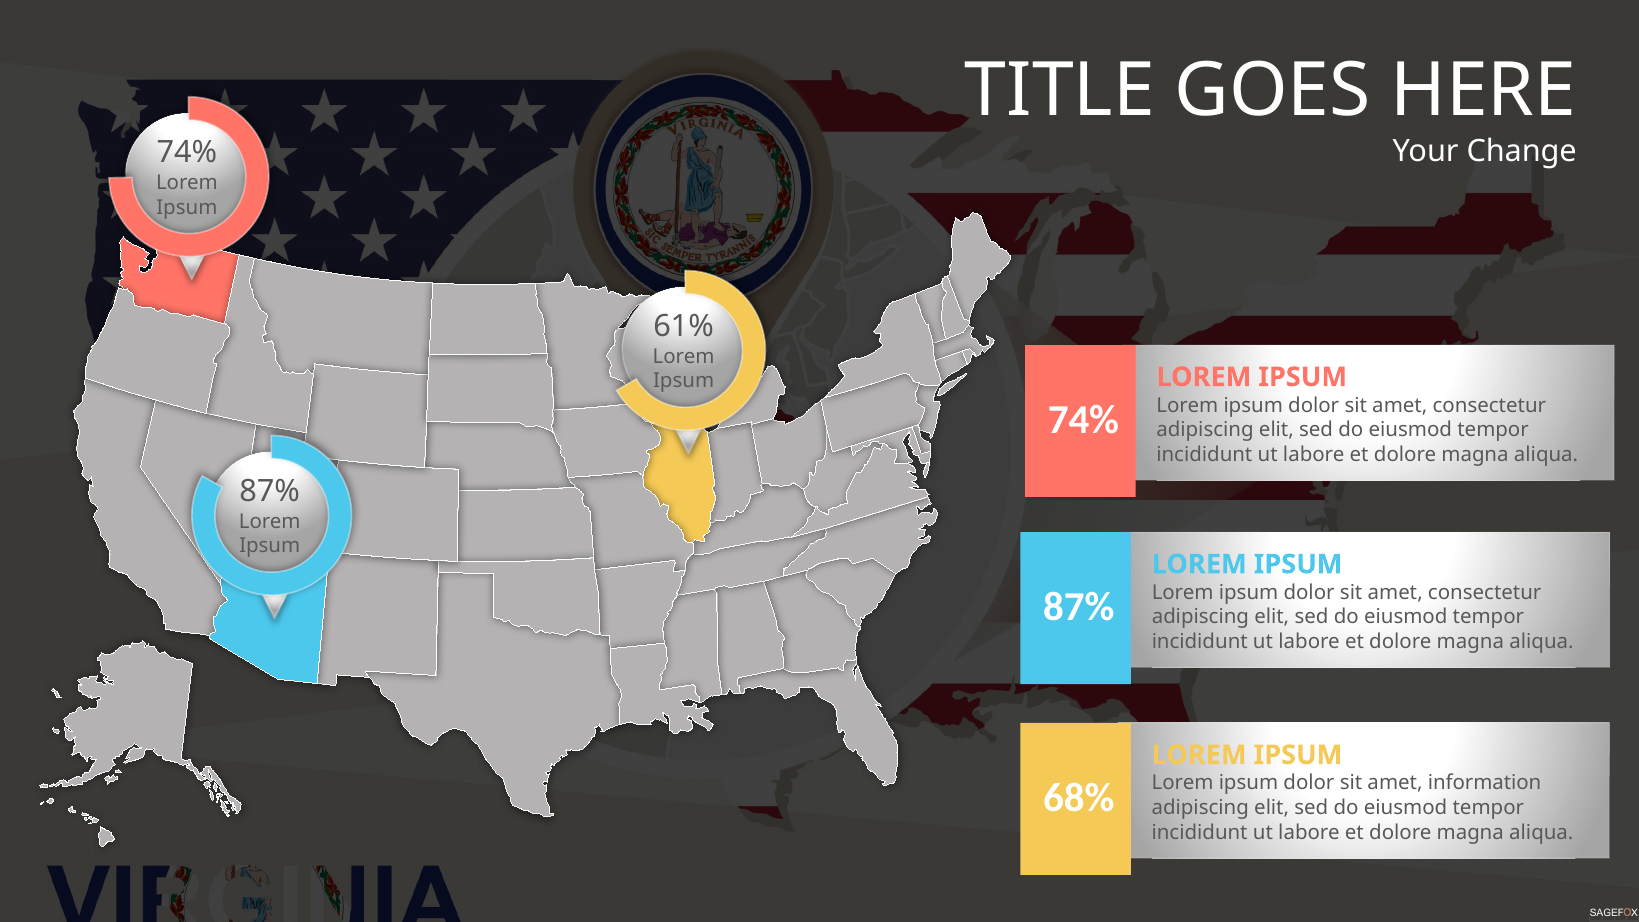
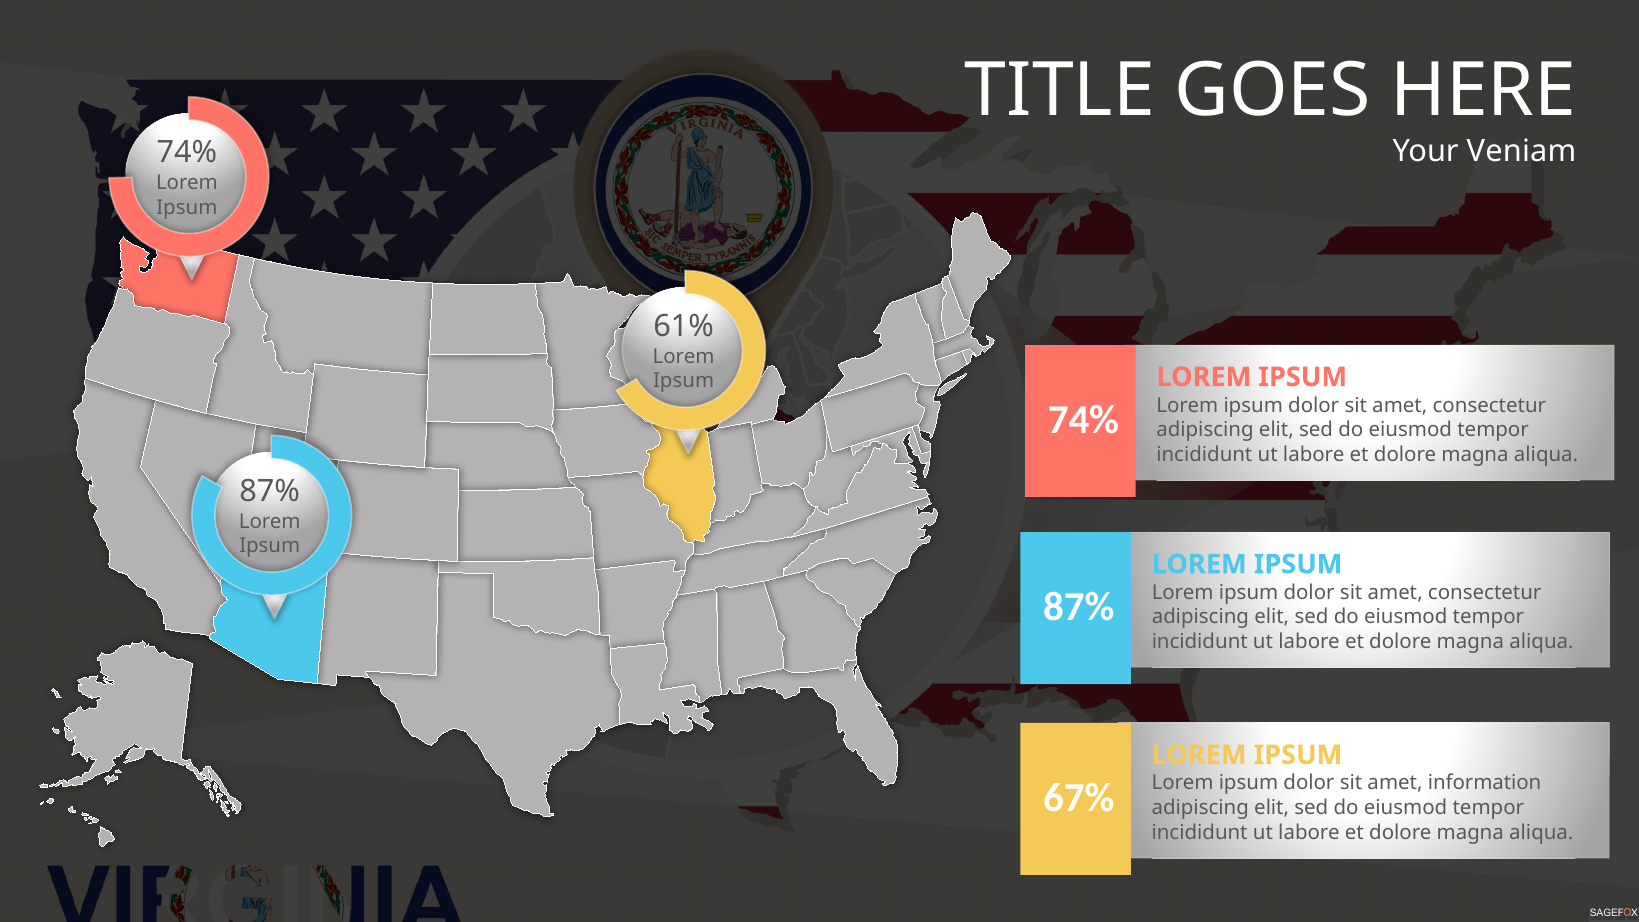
Change: Change -> Veniam (1521, 151)
68%: 68% -> 67% (1079, 798)
